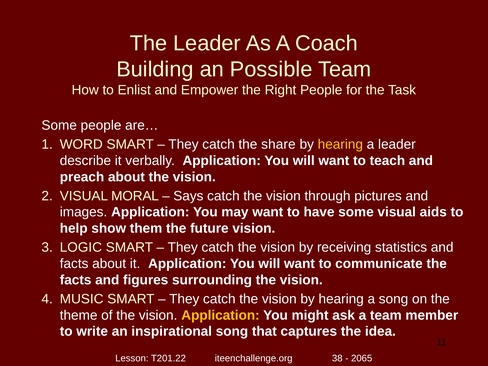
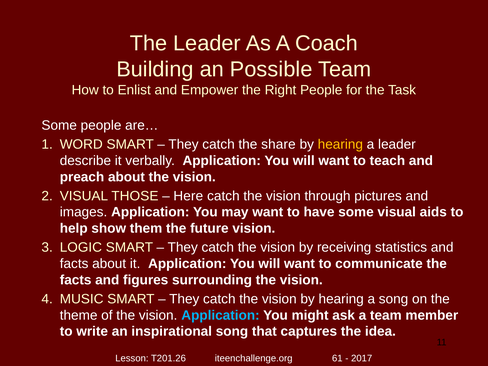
MORAL: MORAL -> THOSE (135, 196)
Says: Says -> Here (188, 196)
Application colour: yellow -> light blue (220, 315)
T201.22: T201.22 -> T201.26 (168, 359)
38: 38 -> 61 (337, 359)
2065: 2065 -> 2017 (362, 359)
